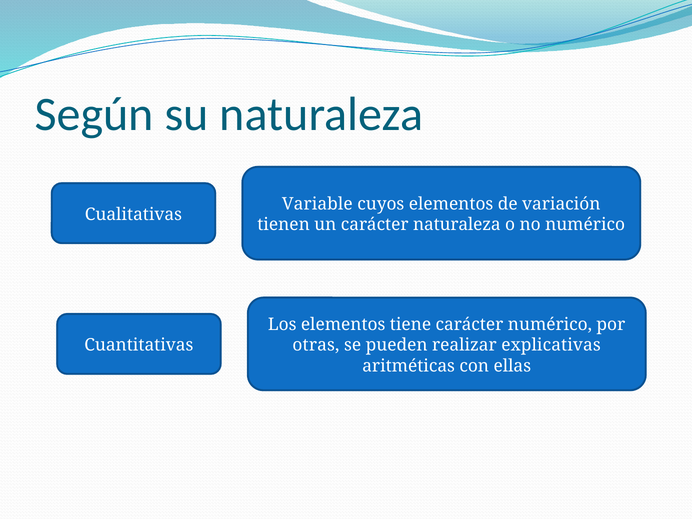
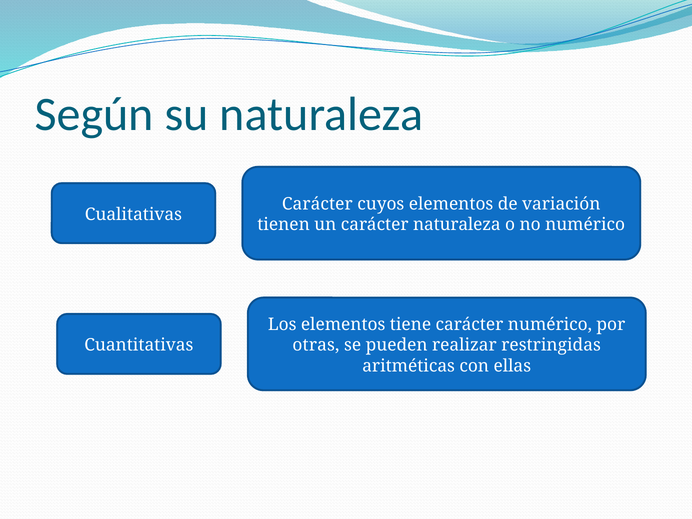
Variable: Variable -> Carácter (317, 204)
explicativas: explicativas -> restringidas (551, 345)
